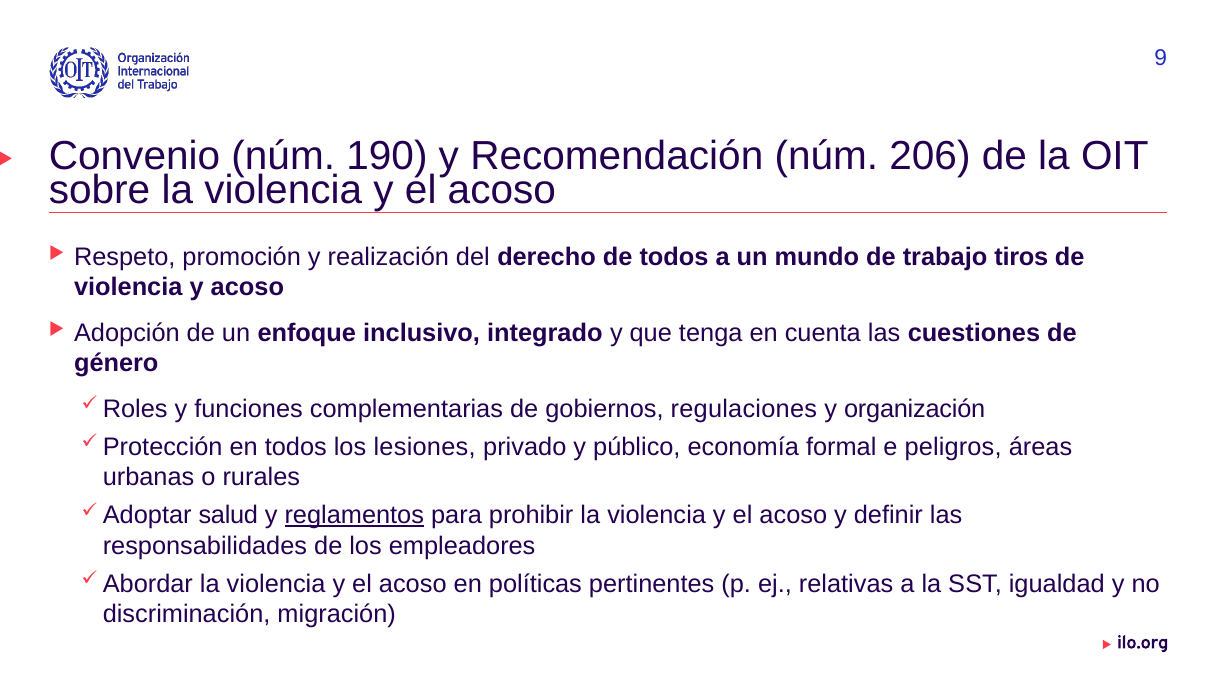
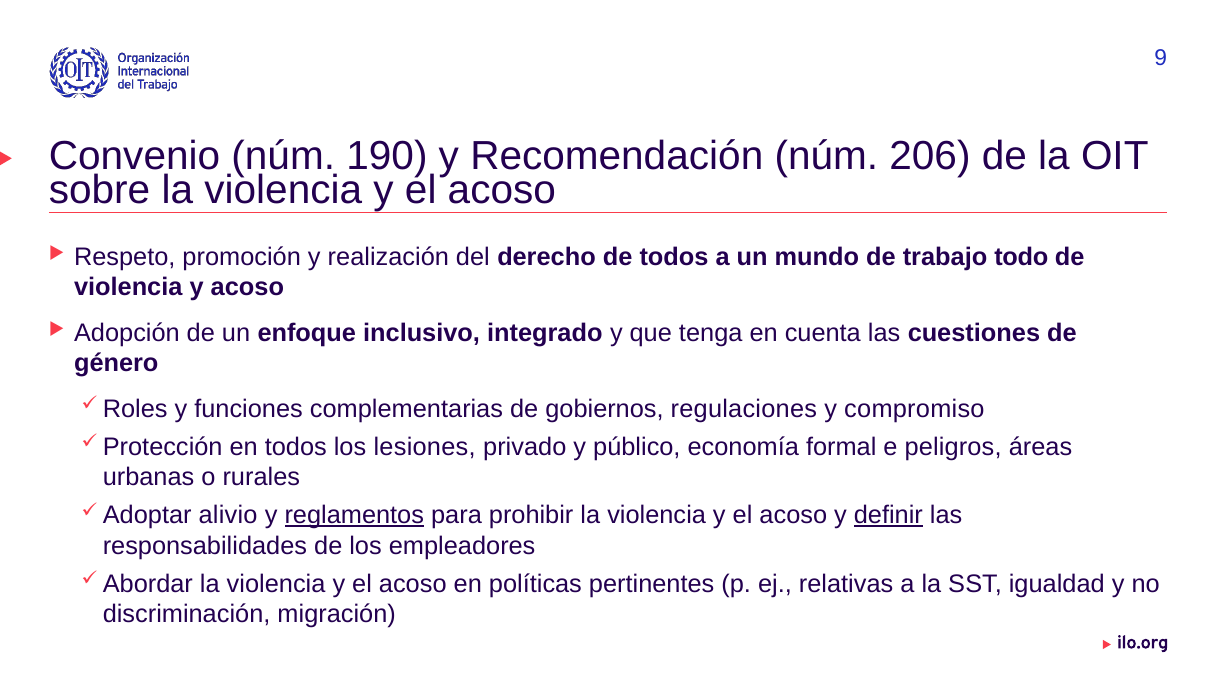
tiros: tiros -> todo (1021, 257)
organización: organización -> compromiso (914, 409)
salud: salud -> alivio (228, 515)
definir underline: none -> present (888, 515)
